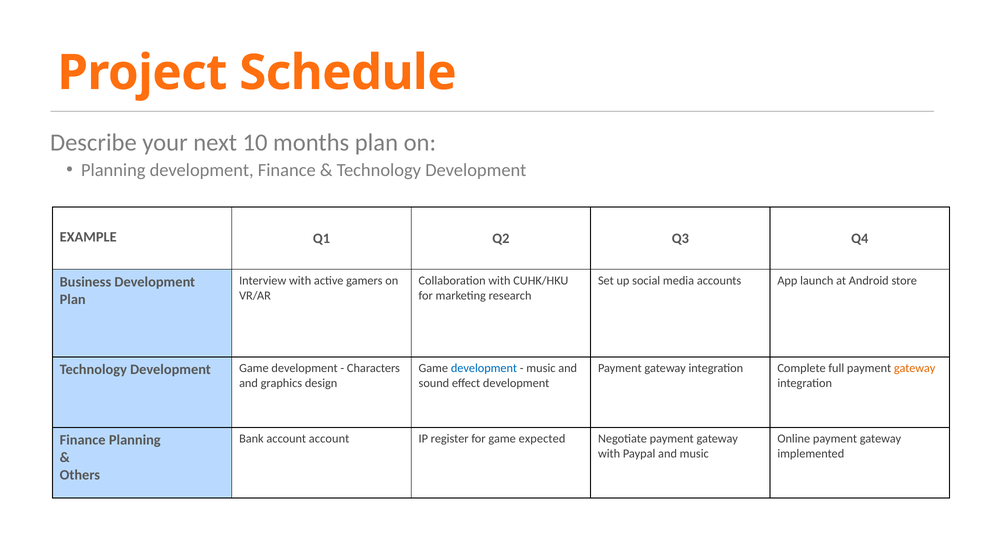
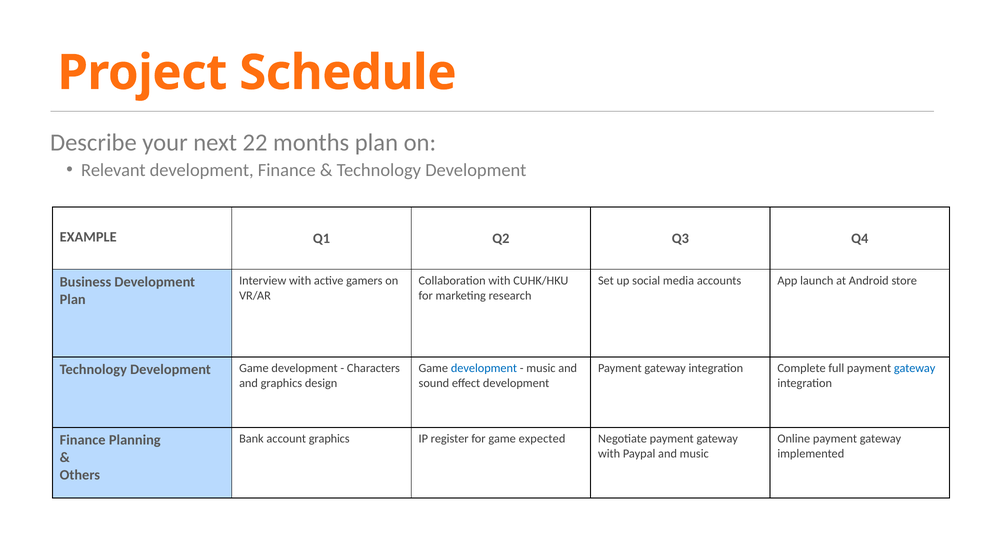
10: 10 -> 22 (255, 143)
Planning: Planning -> Relevant (113, 170)
gateway colour: orange -> blue (915, 368)
account account: account -> graphics (329, 439)
